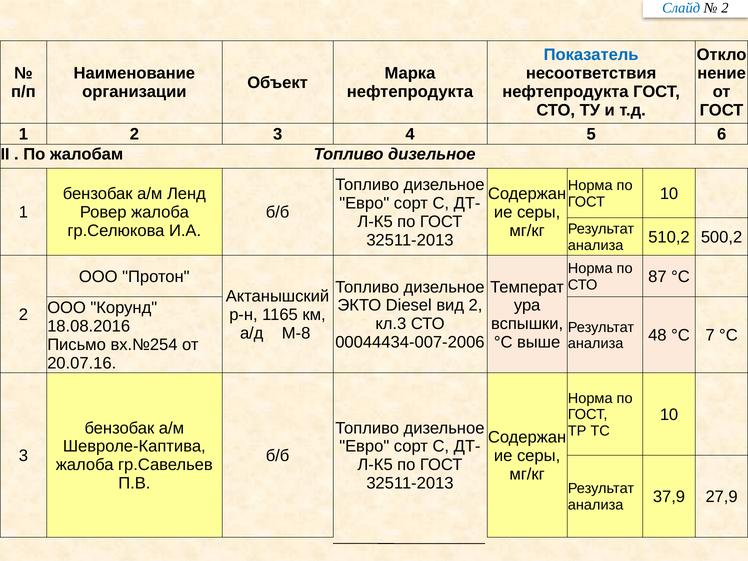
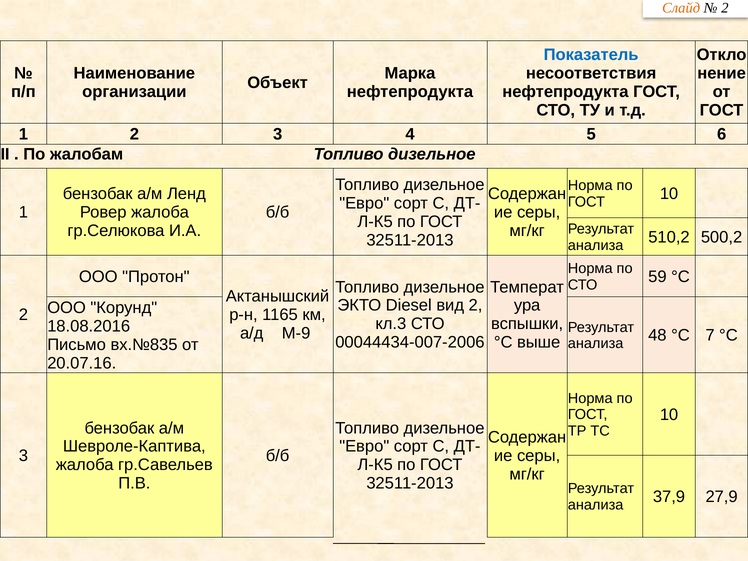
Слайд colour: blue -> orange (681, 8)
87: 87 -> 59 (657, 277)
М-8: М-8 -> М-9 (296, 333)
вх.№254: вх.№254 -> вх.№835 (144, 345)
